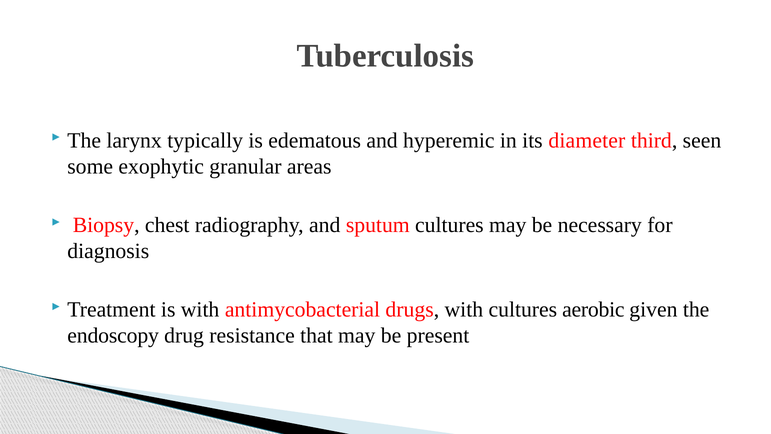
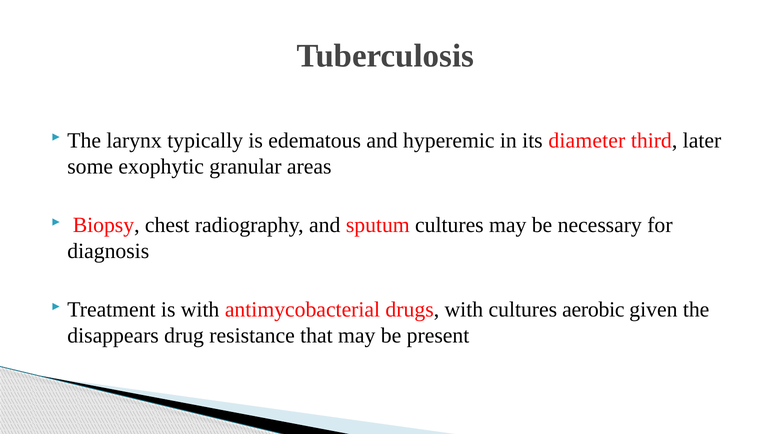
seen: seen -> later (702, 140)
endoscopy: endoscopy -> disappears (113, 335)
